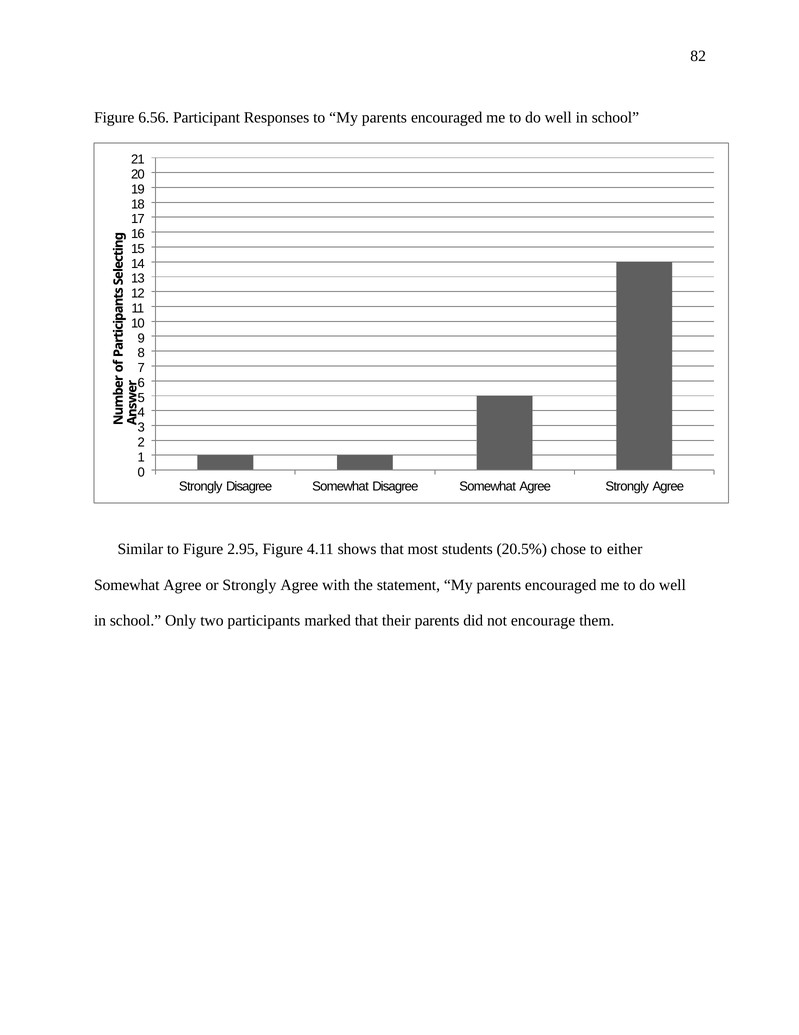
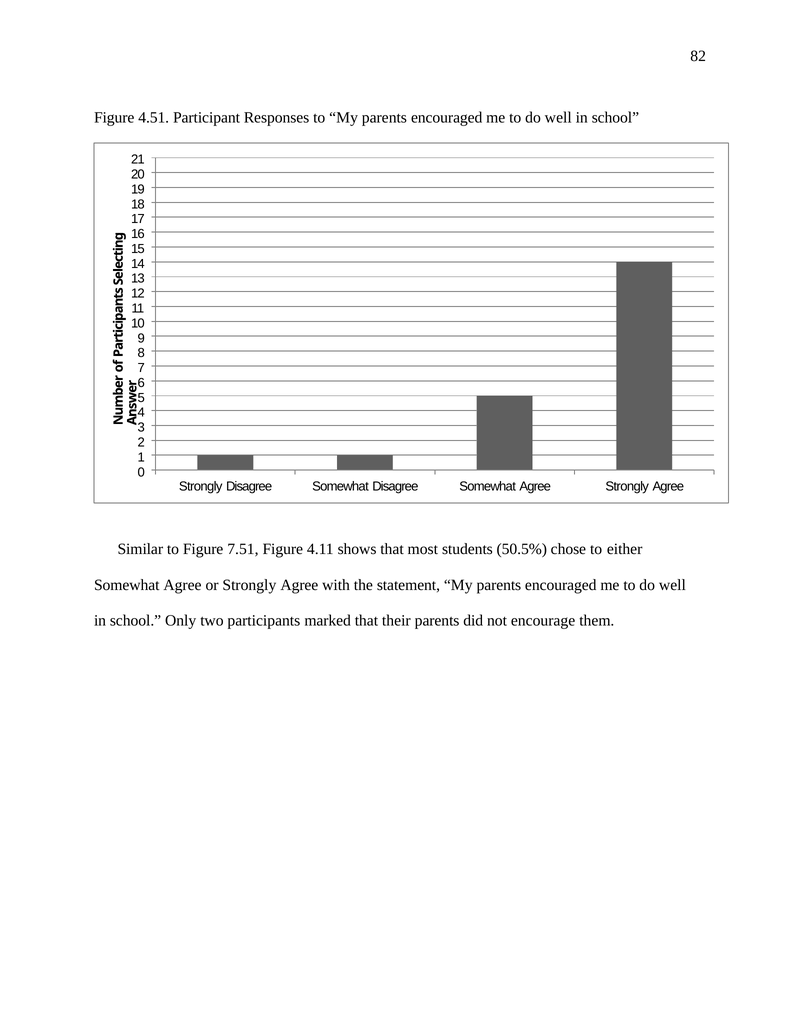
6.56: 6.56 -> 4.51 (154, 118)
2.95: 2.95 -> 7.51 (243, 548)
20.5%: 20.5% -> 50.5% (522, 548)
